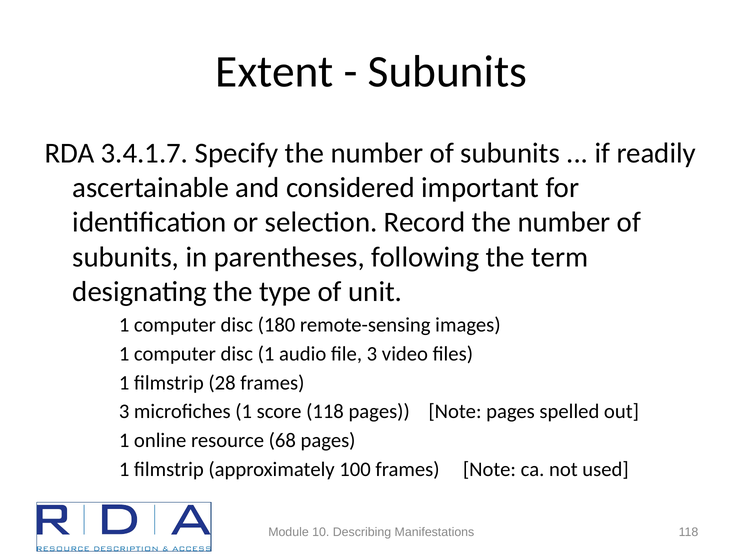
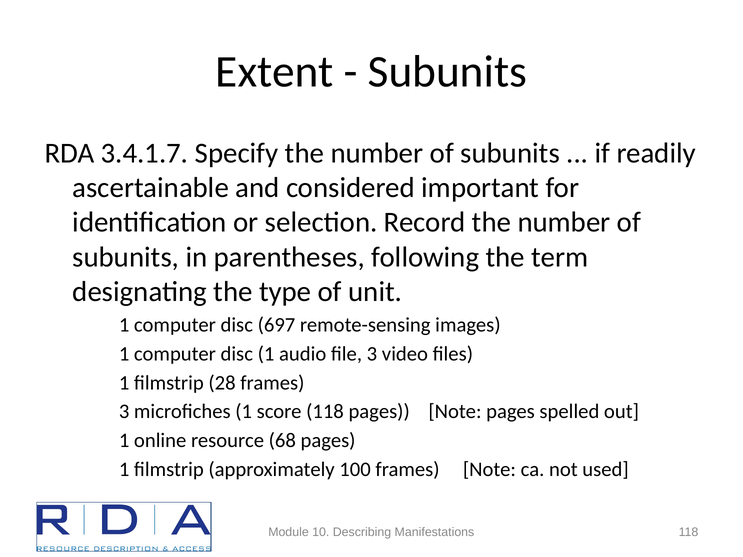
180: 180 -> 697 (276, 325)
